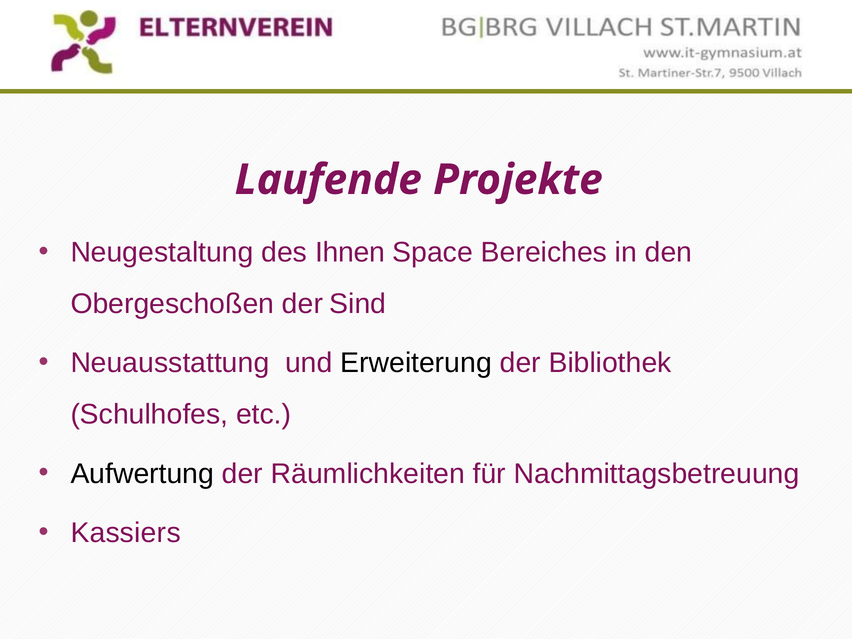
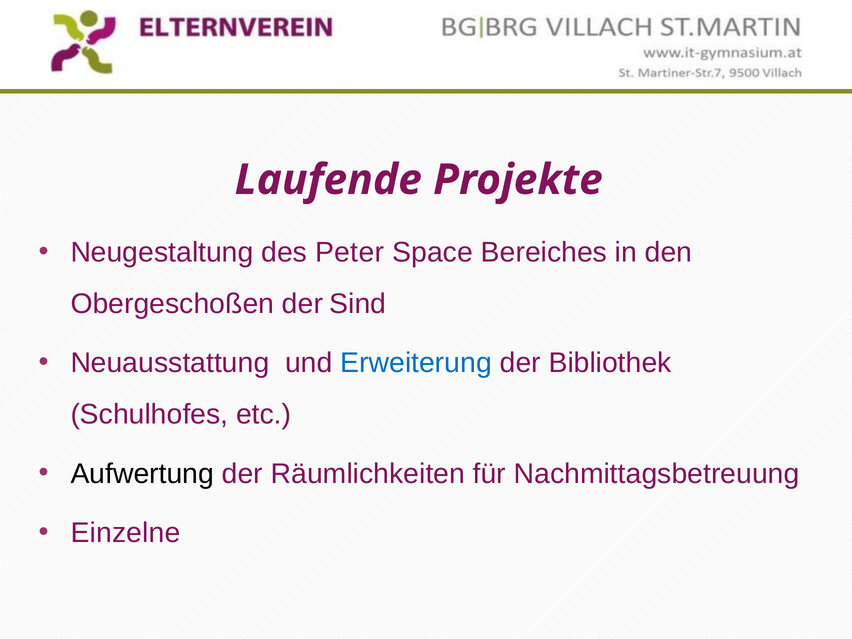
Ihnen: Ihnen -> Peter (350, 253)
Erweiterung colour: black -> blue (416, 363)
Kassiers: Kassiers -> Einzelne (126, 533)
